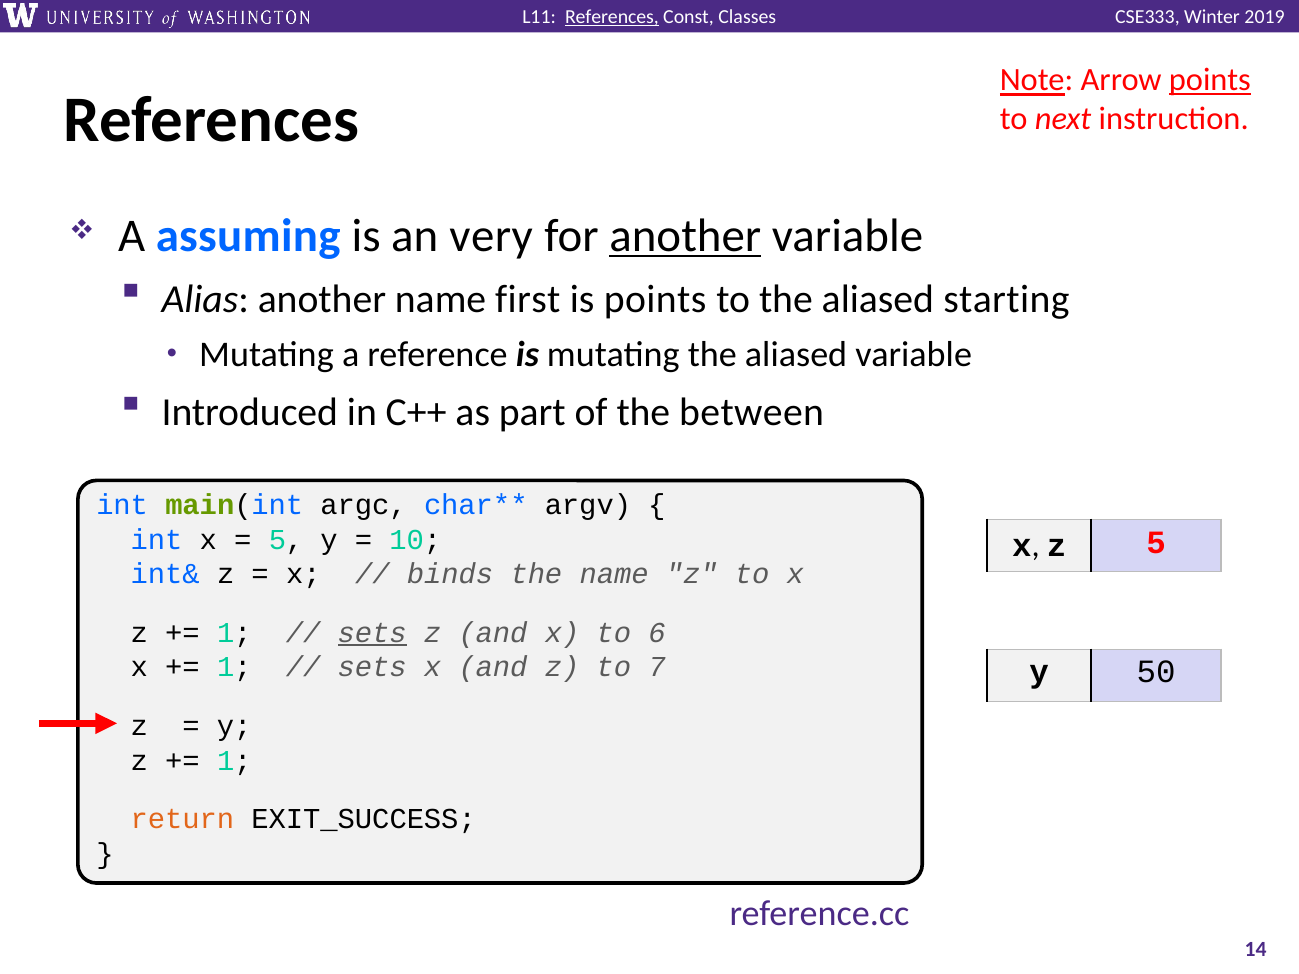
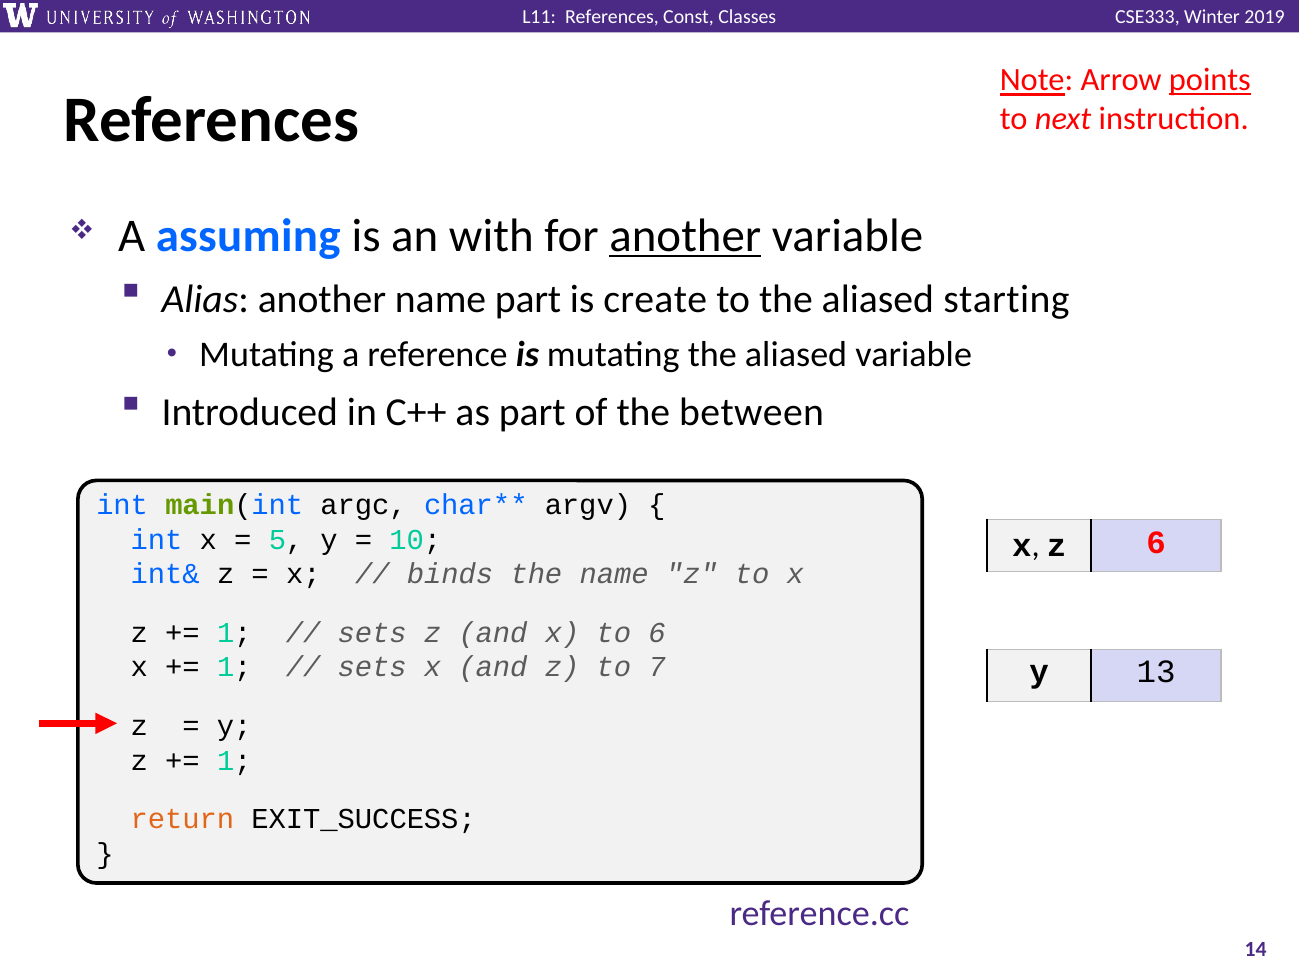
References underline: present -> none (612, 17)
very: very -> with (491, 236)
name first: first -> part (528, 299)
is points: points -> create (655, 299)
z 5: 5 -> 6 (1156, 542)
sets underline: present -> none (372, 633)
50: 50 -> 13 (1156, 672)
